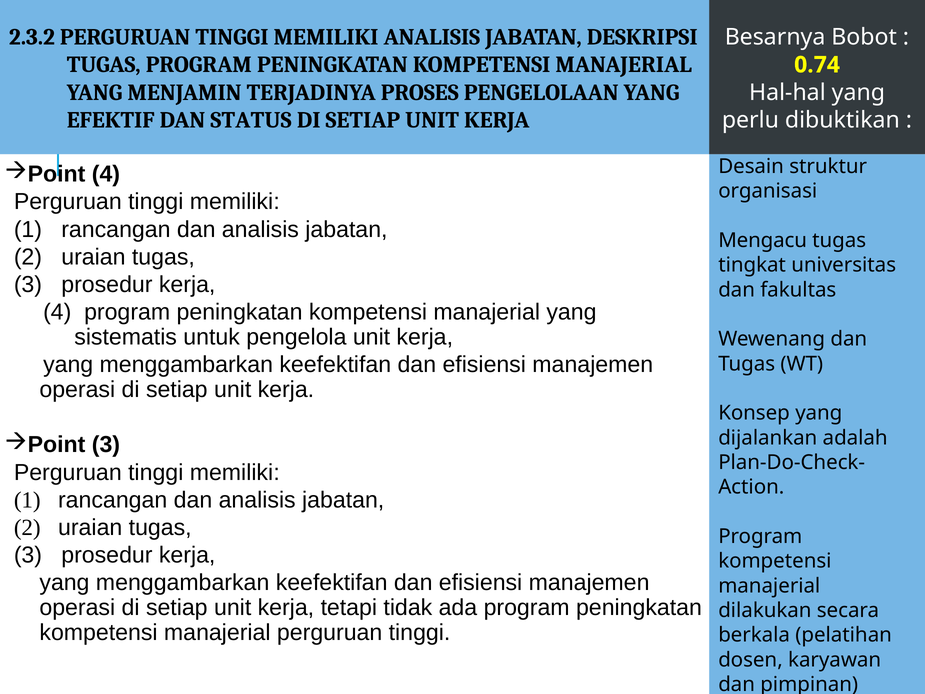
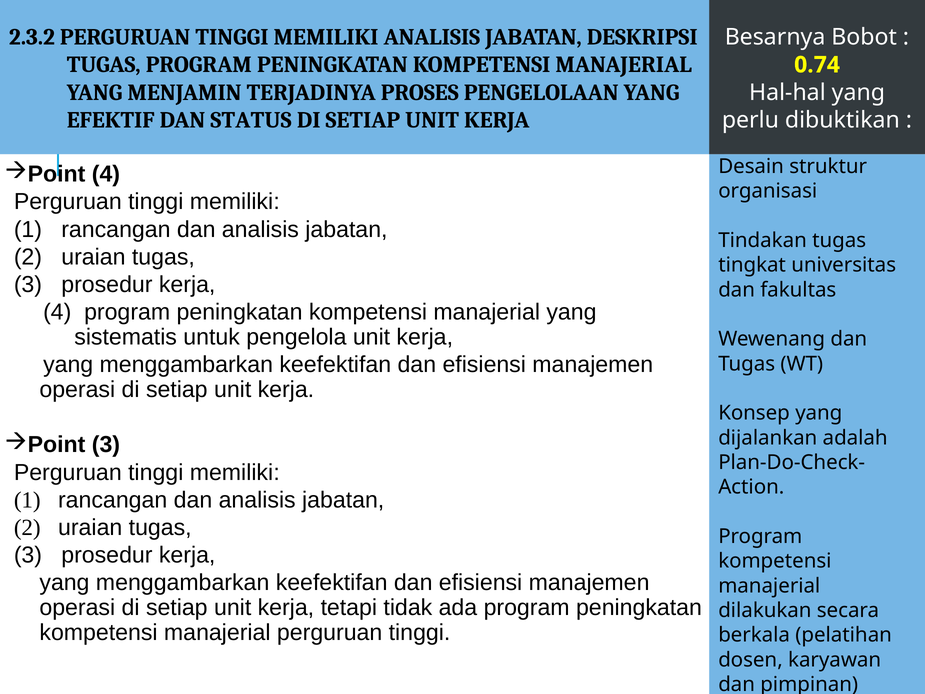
Mengacu: Mengacu -> Tindakan (763, 240)
